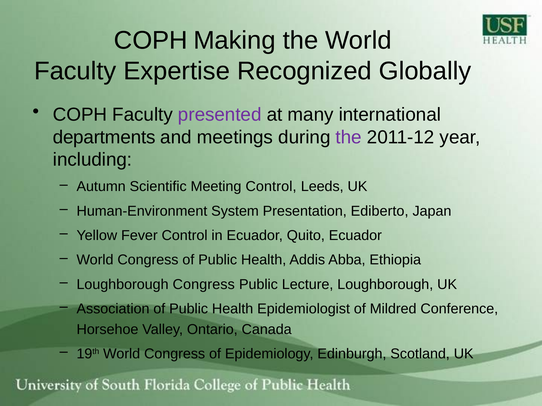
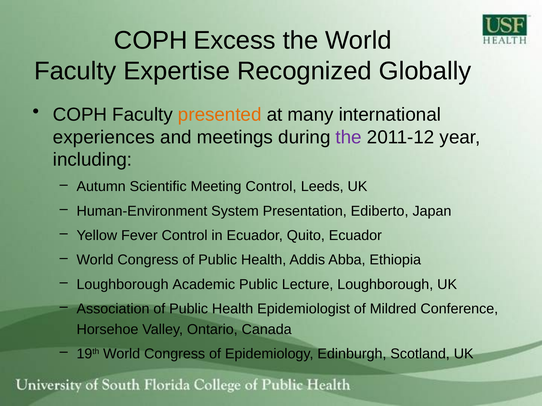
Making: Making -> Excess (235, 41)
presented colour: purple -> orange (220, 115)
departments: departments -> experiences (104, 137)
Loughborough Congress: Congress -> Academic (204, 285)
